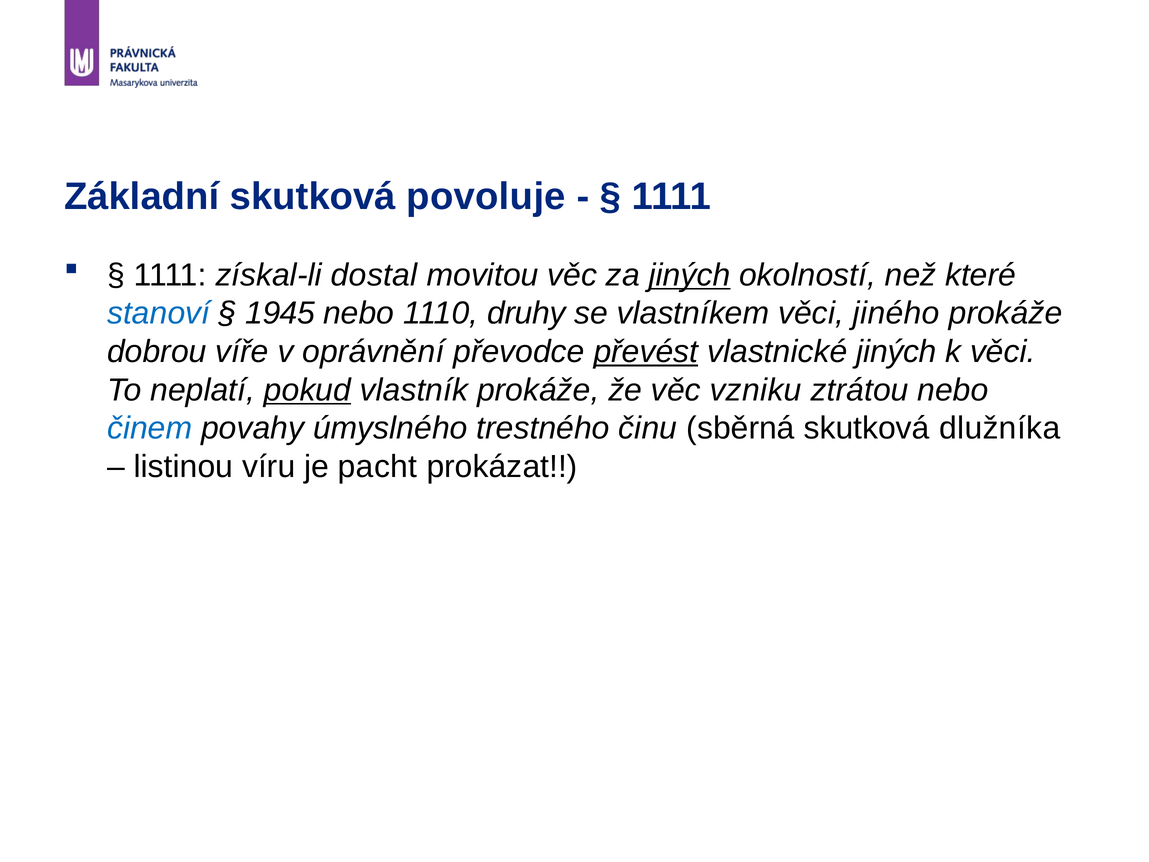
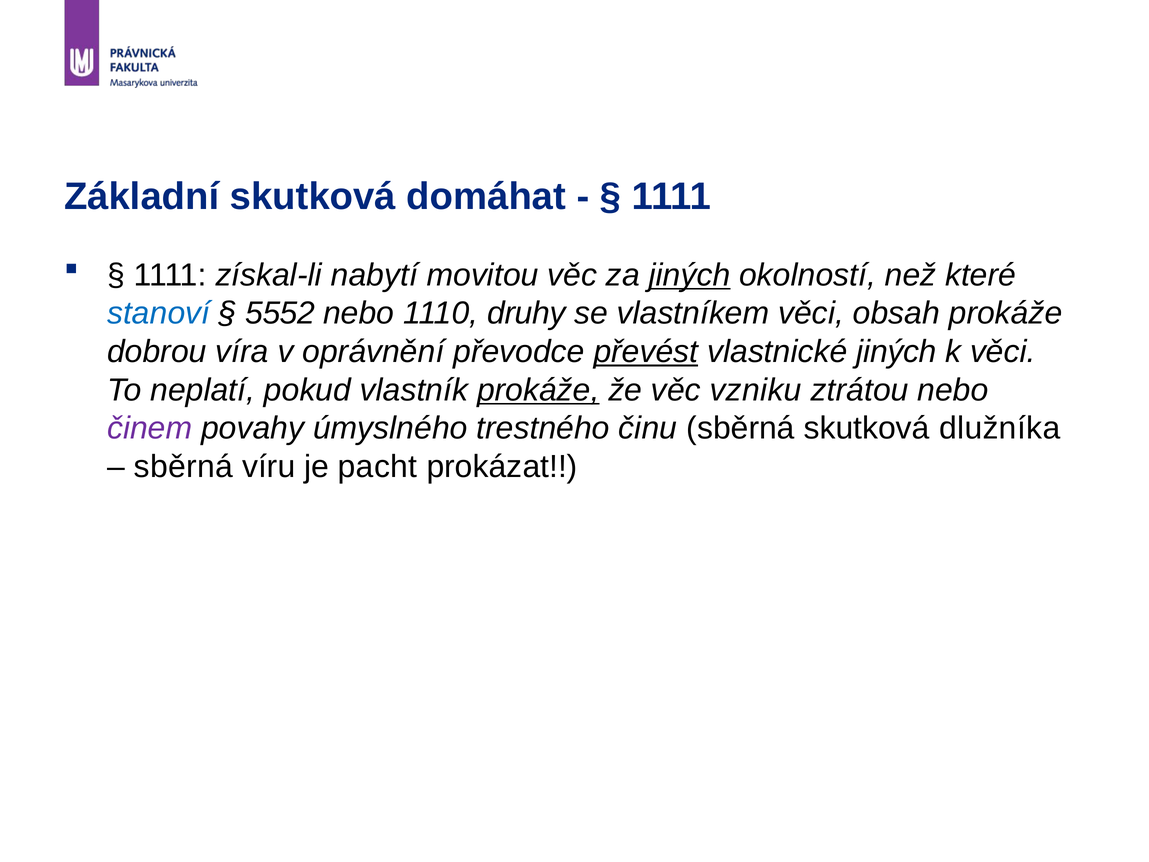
povoluje: povoluje -> domáhat (486, 197)
dostal: dostal -> nabytí (374, 275)
1945: 1945 -> 5552 (280, 313)
jiného: jiného -> obsah (896, 313)
víře: víře -> víra (242, 352)
pokud underline: present -> none (307, 390)
prokáže underline: none -> present (538, 390)
činem colour: blue -> purple (150, 428)
listinou: listinou -> sběrná (183, 467)
